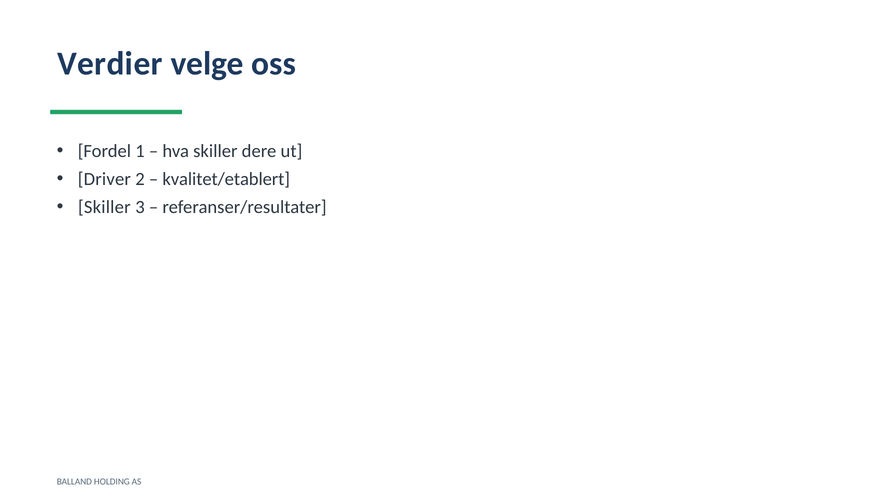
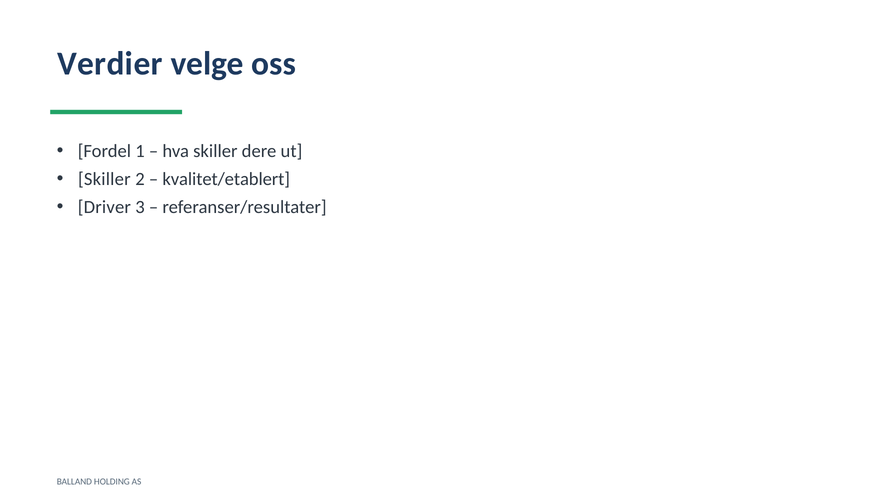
Driver: Driver -> Skiller (104, 179)
Skiller: Skiller -> Driver (104, 207)
